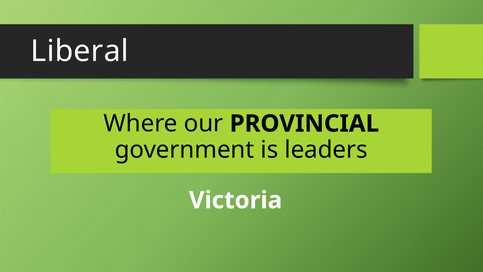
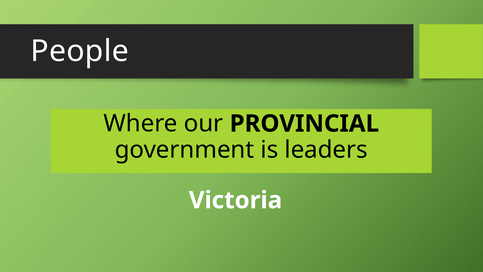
Liberal: Liberal -> People (80, 51)
